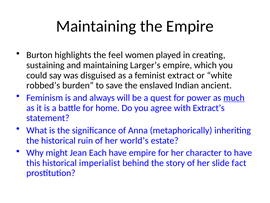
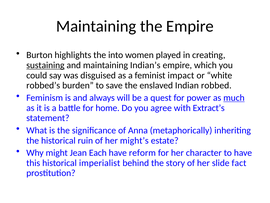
feel: feel -> into (116, 55)
sustaining underline: none -> present (45, 65)
Larger’s: Larger’s -> Indian’s (145, 65)
extract: extract -> impact (181, 75)
ancient: ancient -> robbed (216, 85)
world’s: world’s -> might’s (134, 140)
have empire: empire -> reform (142, 152)
